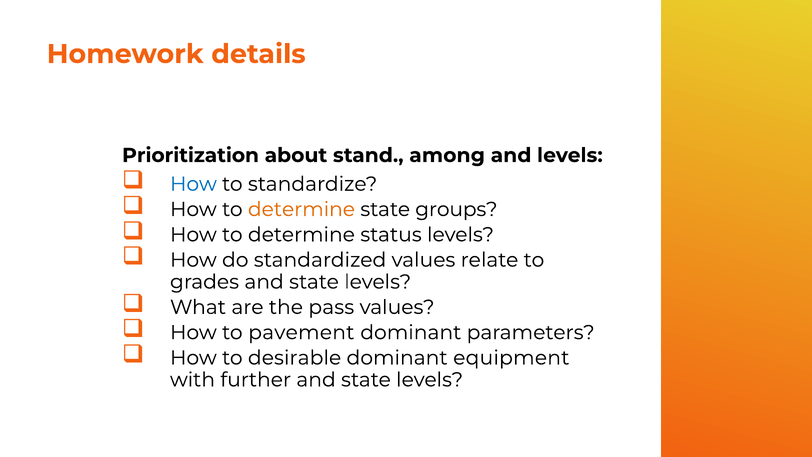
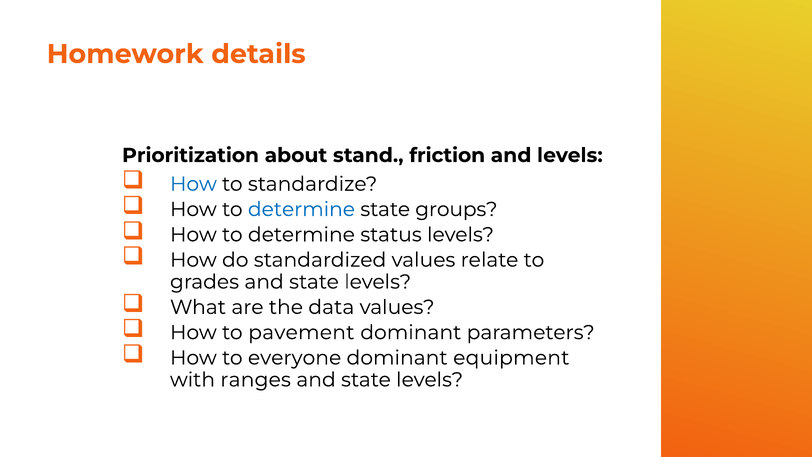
among: among -> friction (447, 155)
determine colour: orange -> blue (301, 209)
pass: pass -> data (331, 307)
desirable: desirable -> everyone (295, 358)
further: further -> ranges (256, 380)
